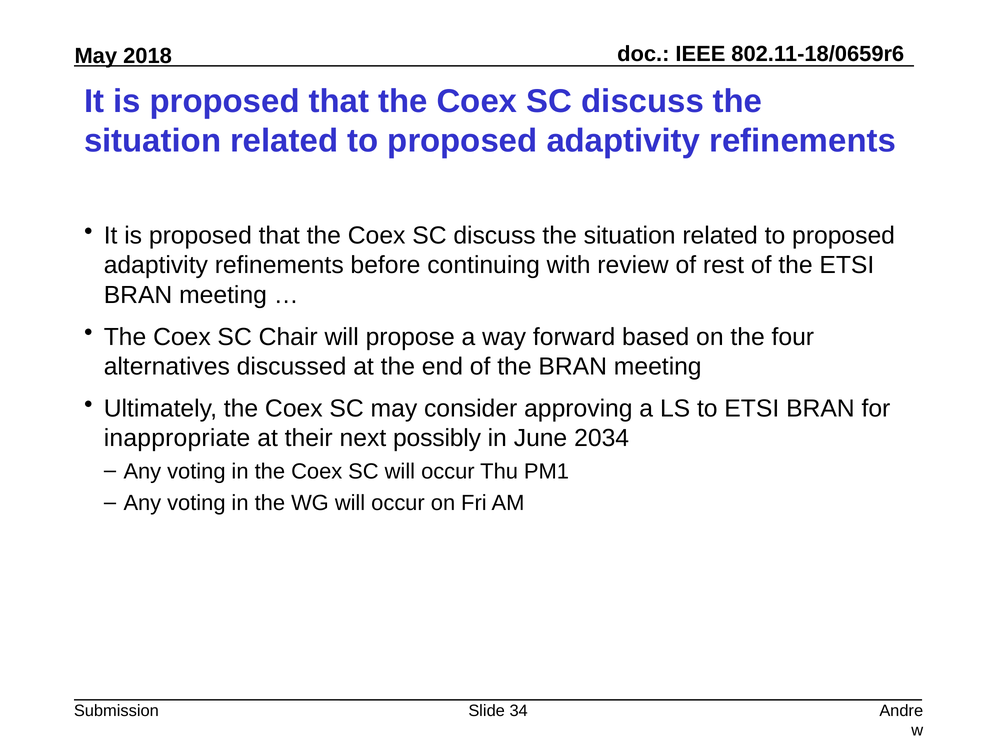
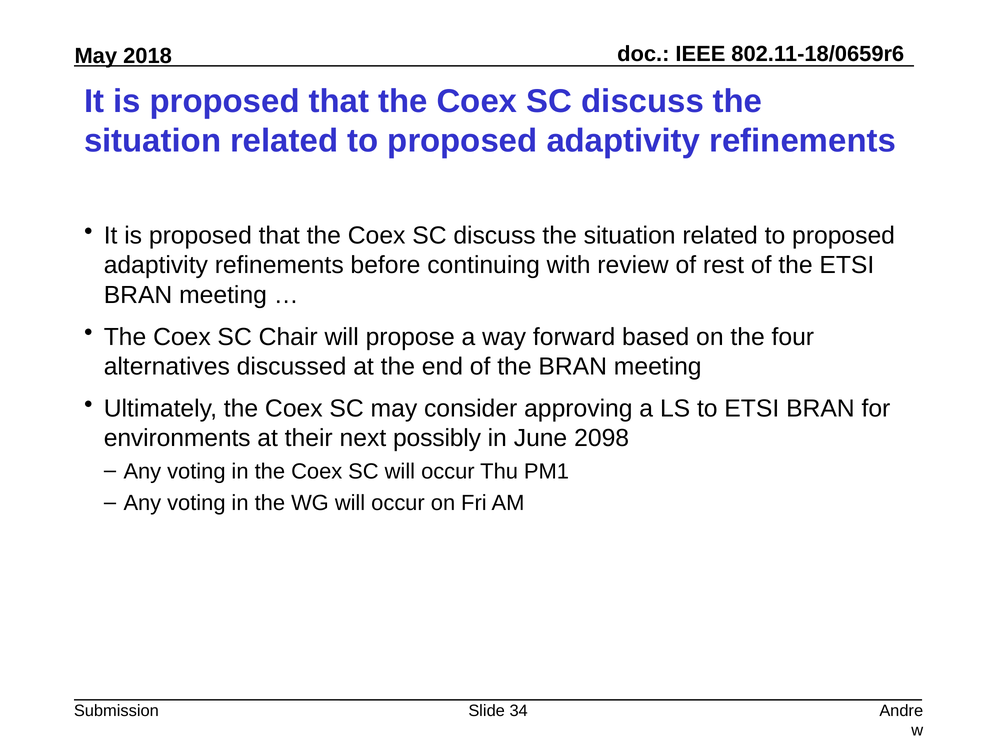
inappropriate: inappropriate -> environments (177, 438)
2034: 2034 -> 2098 (602, 438)
